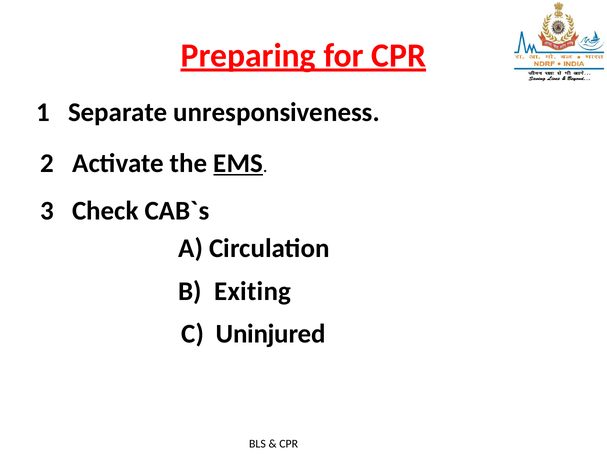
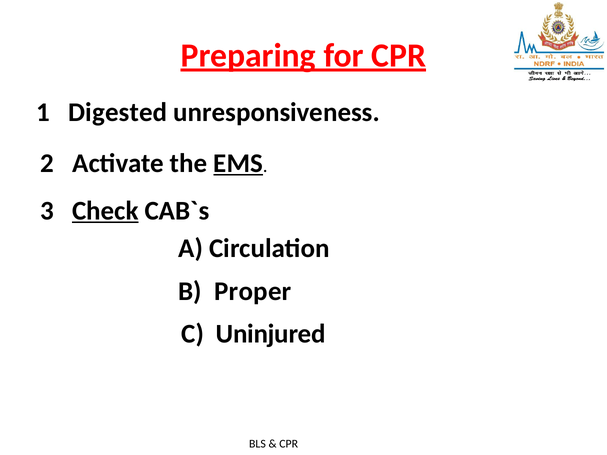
Separate: Separate -> Digested (118, 112)
Check underline: none -> present (105, 211)
Exiting: Exiting -> Proper (253, 291)
